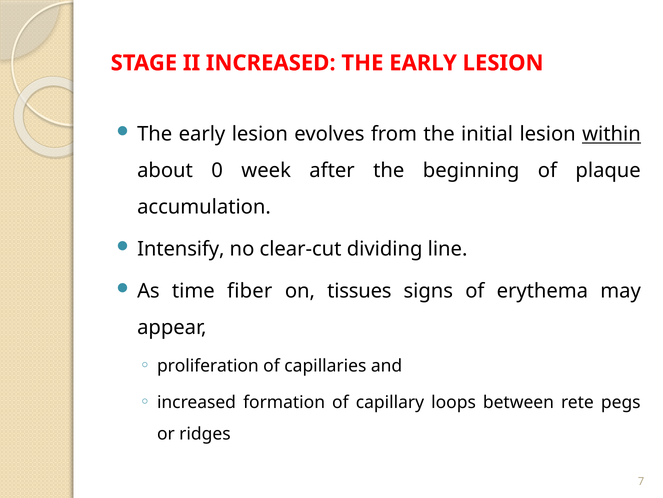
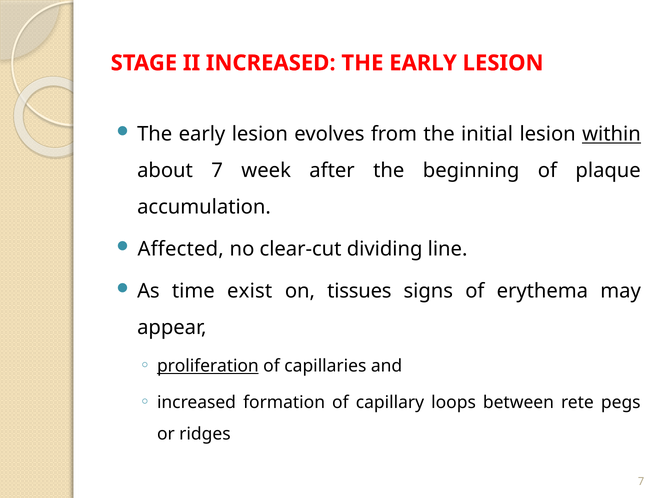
about 0: 0 -> 7 (217, 170)
Intensify: Intensify -> Affected (181, 249)
fiber: fiber -> exist (250, 291)
proliferation underline: none -> present (208, 365)
